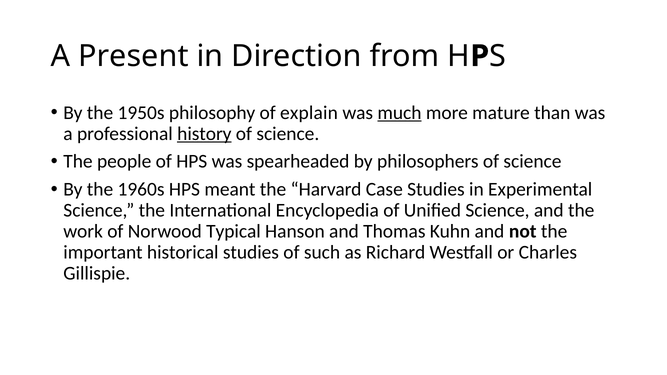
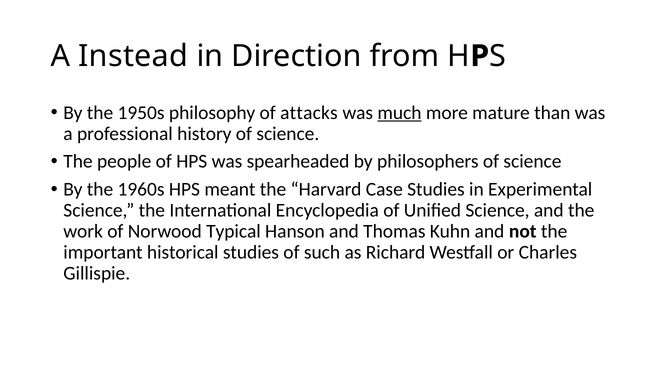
Present: Present -> Instead (133, 56)
explain: explain -> attacks (309, 113)
history underline: present -> none (204, 134)
